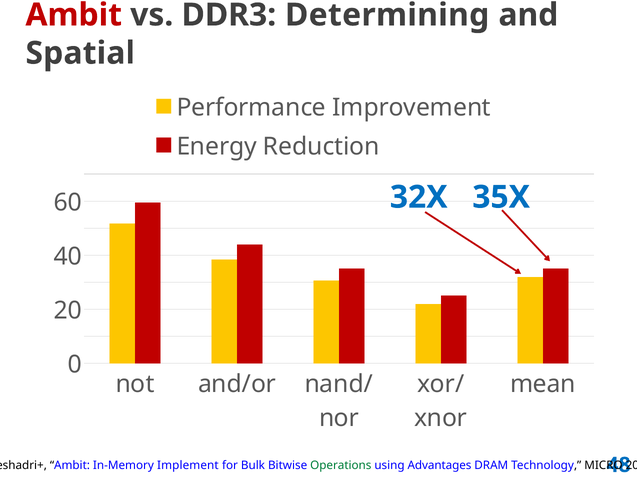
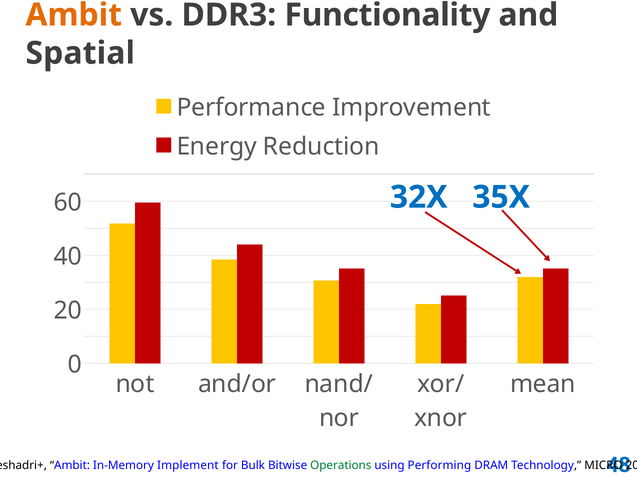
Ambit colour: red -> orange (74, 15)
Determining: Determining -> Functionality (387, 15)
Advantages: Advantages -> Performing (439, 465)
